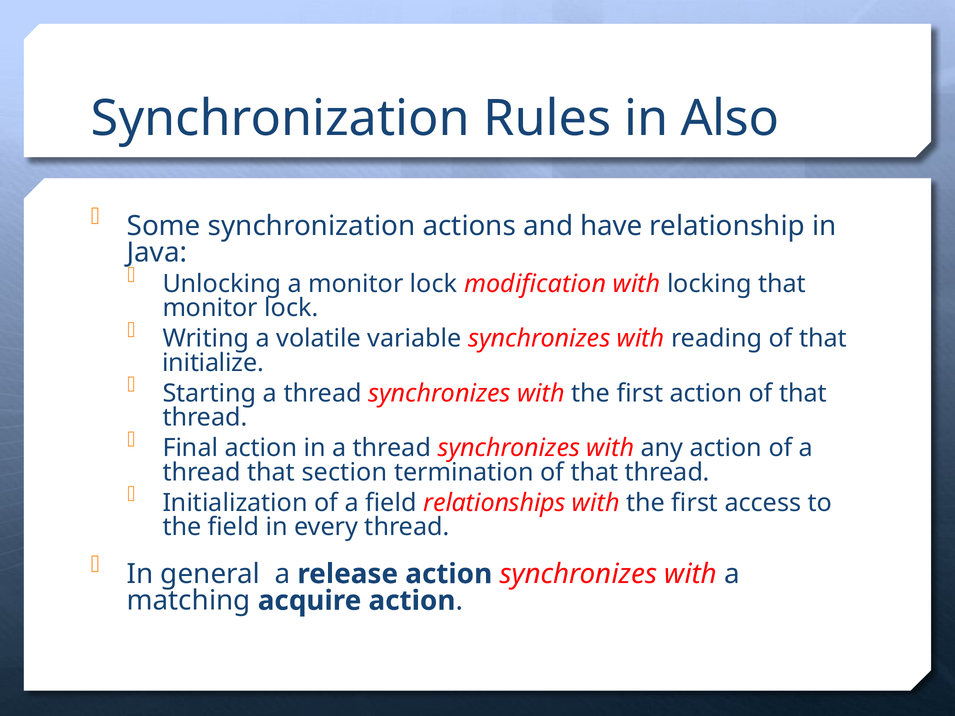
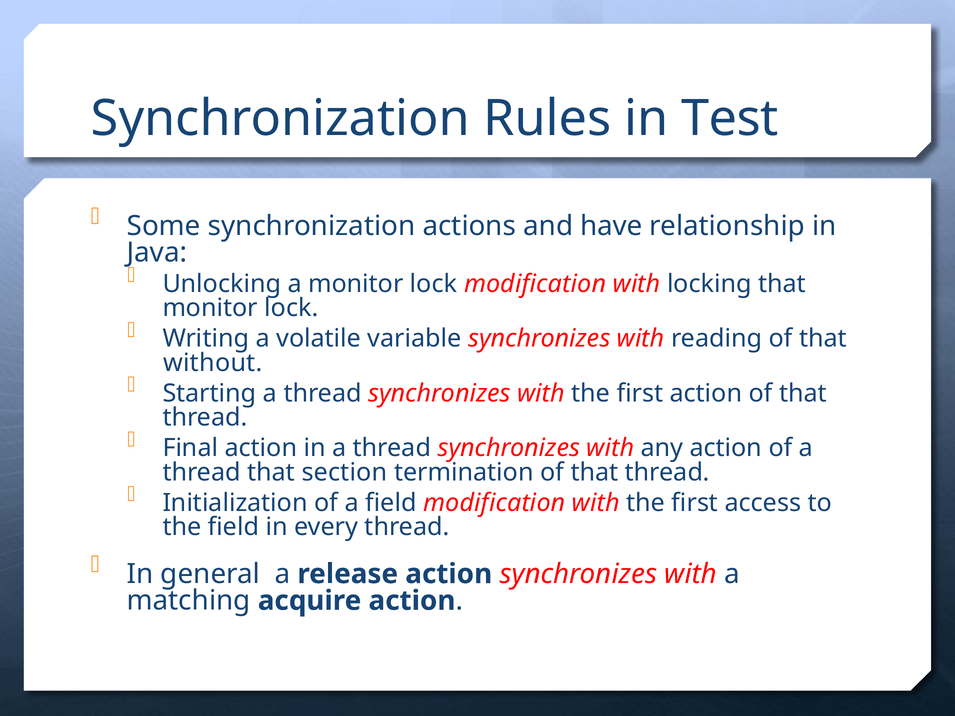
Also: Also -> Test (730, 119)
initialize: initialize -> without (213, 363)
field relationships: relationships -> modification (494, 503)
